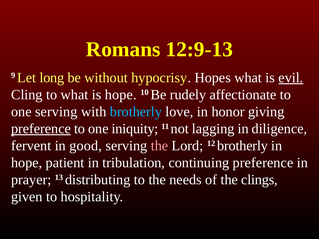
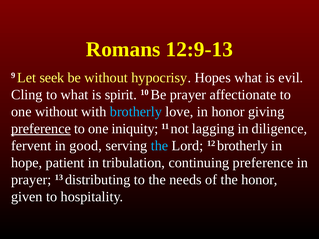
long: long -> seek (52, 78)
evil underline: present -> none (291, 78)
is hope: hope -> spirit (121, 95)
Be rudely: rudely -> prayer (188, 95)
one serving: serving -> without (56, 112)
the colour: pink -> light blue (159, 146)
the clings: clings -> honor (259, 180)
